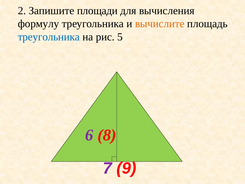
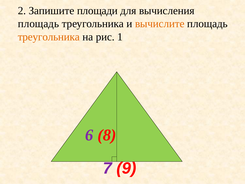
формулу: формулу -> площадь (38, 24)
треугольника colour: blue -> orange (49, 37)
5: 5 -> 1 (120, 37)
